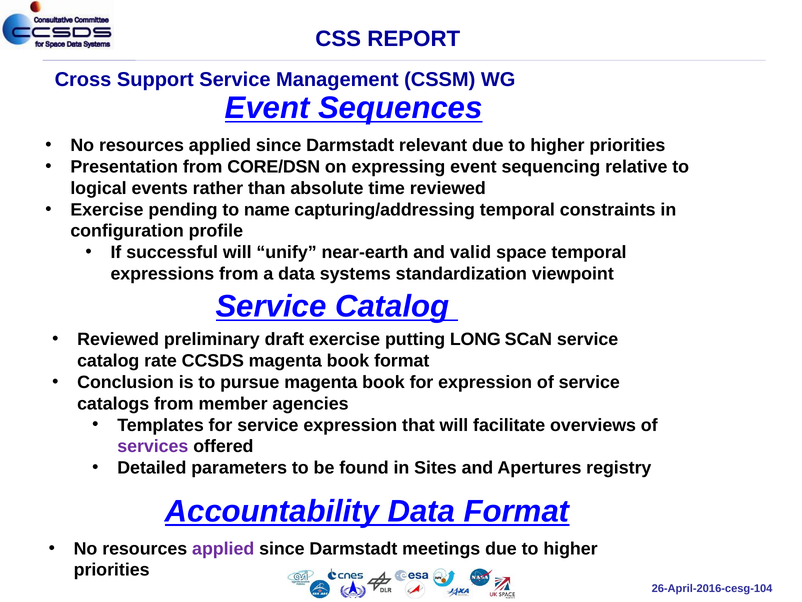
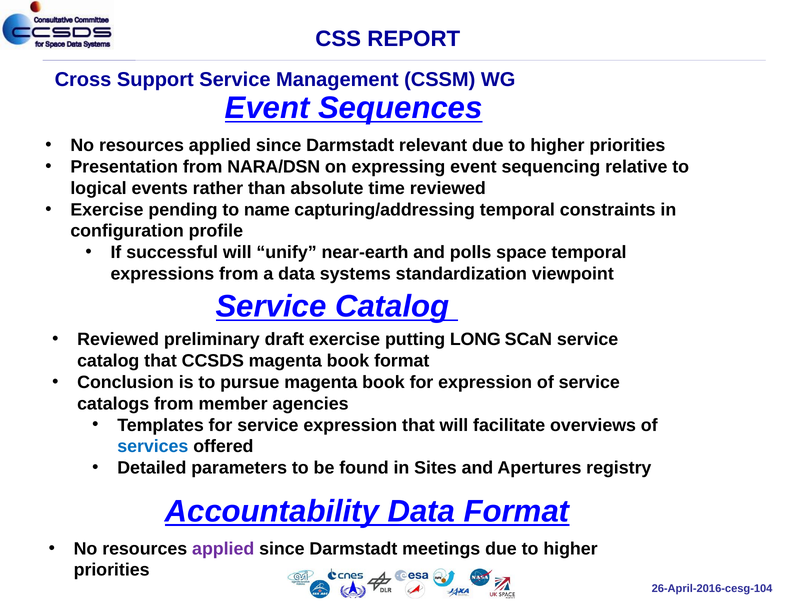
CORE/DSN: CORE/DSN -> NARA/DSN (274, 167)
valid: valid -> polls (471, 252)
catalog rate: rate -> that (161, 361)
services colour: purple -> blue (153, 446)
